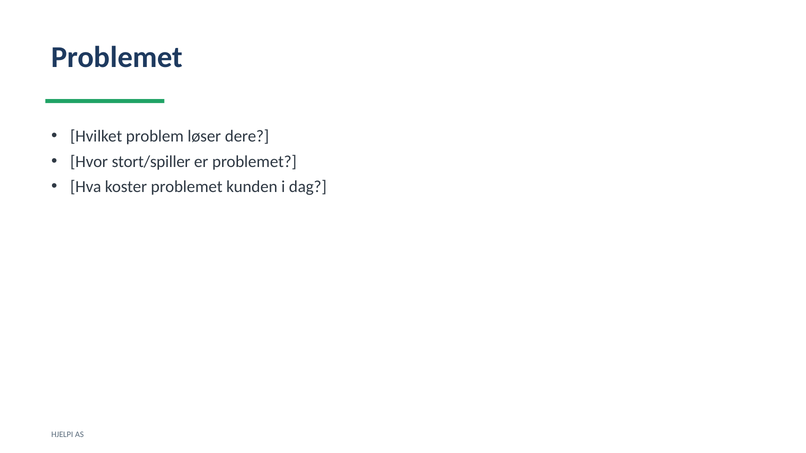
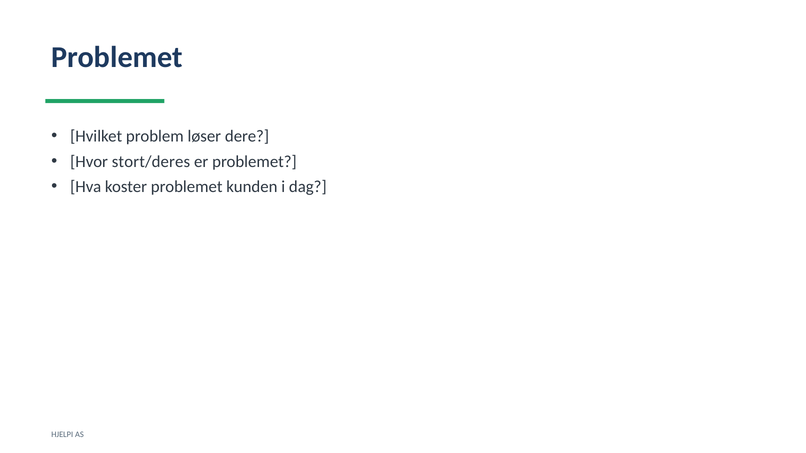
stort/spiller: stort/spiller -> stort/deres (151, 162)
